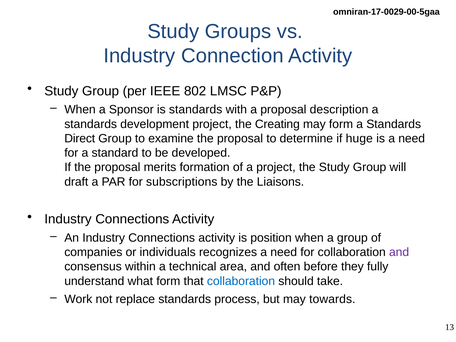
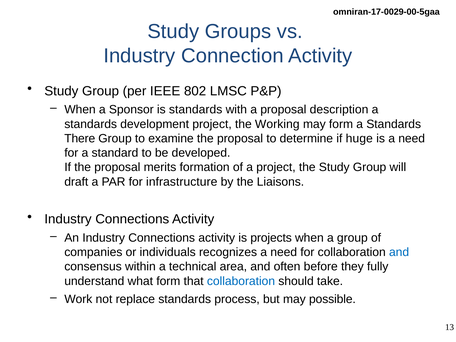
Creating: Creating -> Working (277, 124)
Direct: Direct -> There (80, 138)
subscriptions: subscriptions -> infrastructure (182, 182)
position: position -> projects (271, 238)
and colour: purple -> blue (399, 252)
towards: towards -> possible (332, 299)
